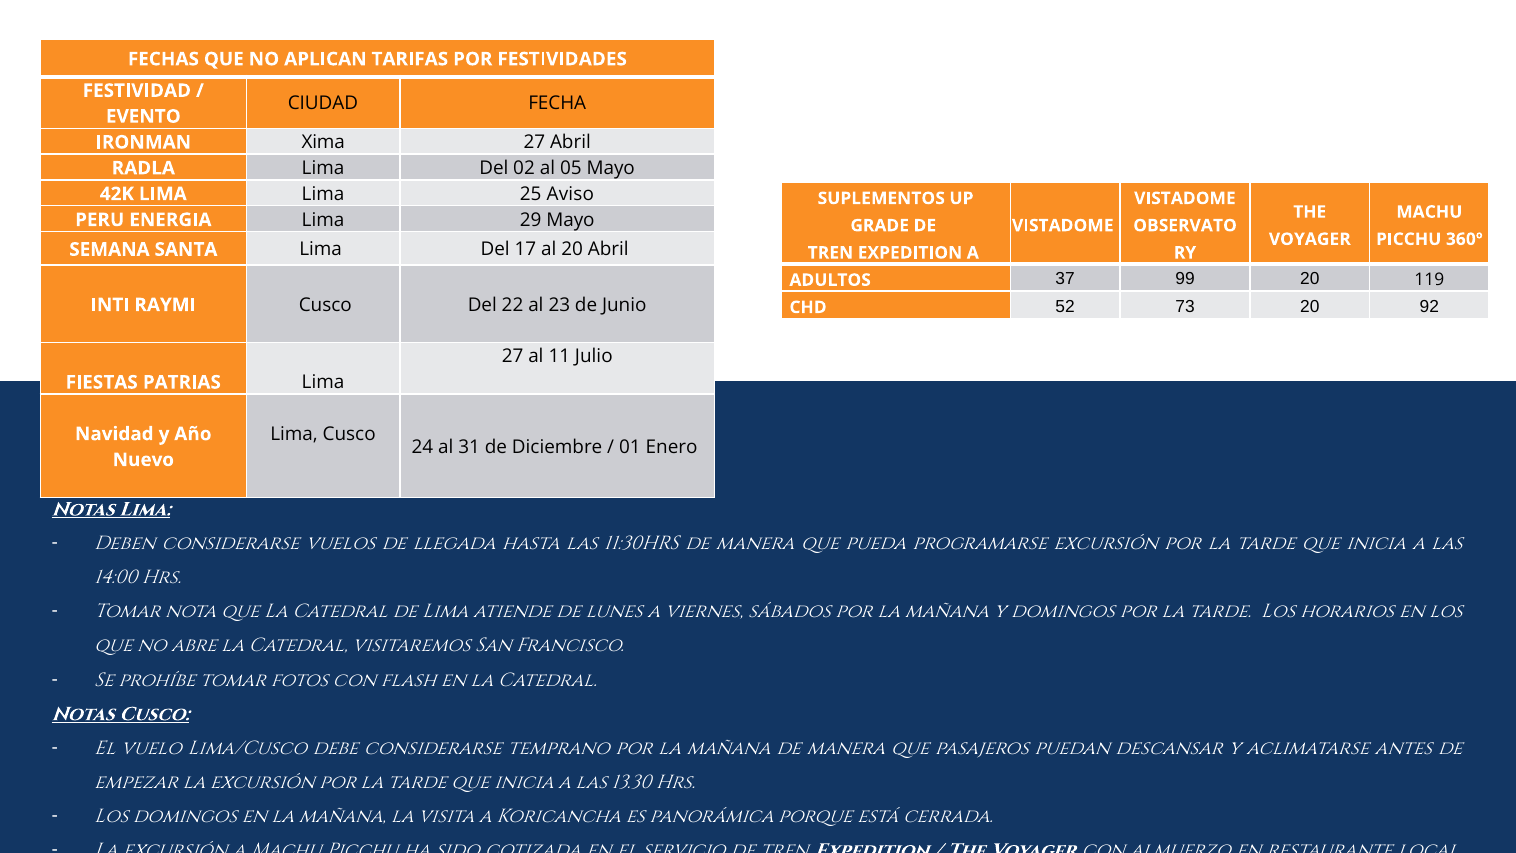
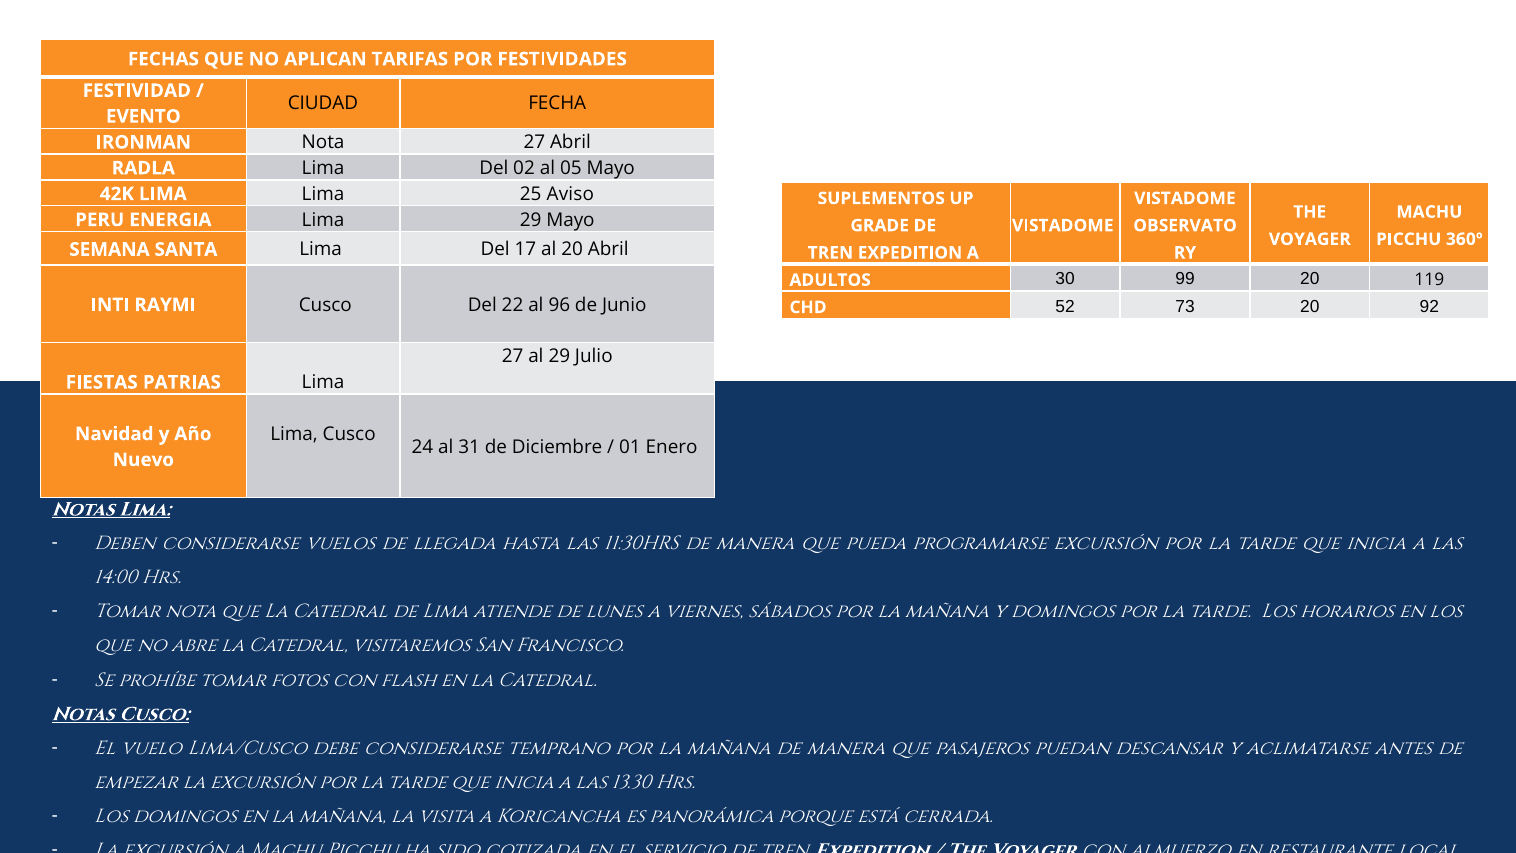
IRONMAN Xima: Xima -> Nota (323, 142)
37: 37 -> 30 (1065, 279)
23: 23 -> 96 (559, 305)
al 11: 11 -> 29 (559, 357)
